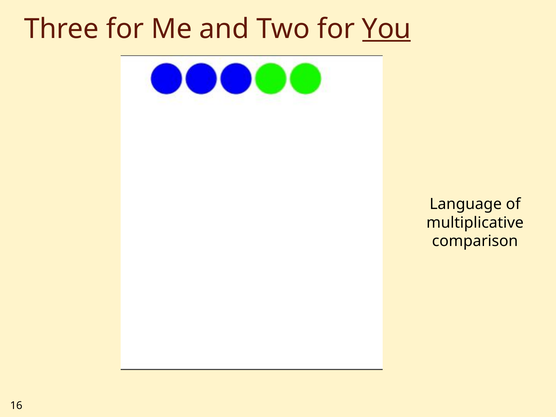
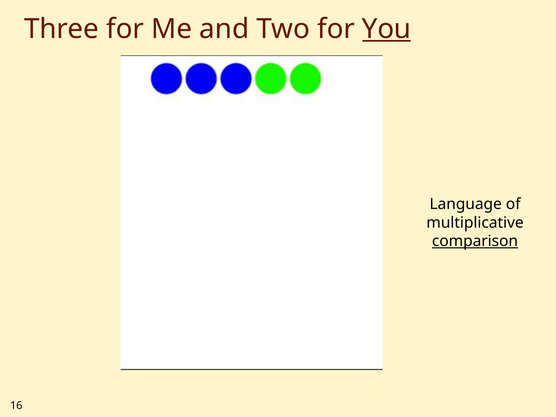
comparison underline: none -> present (475, 241)
